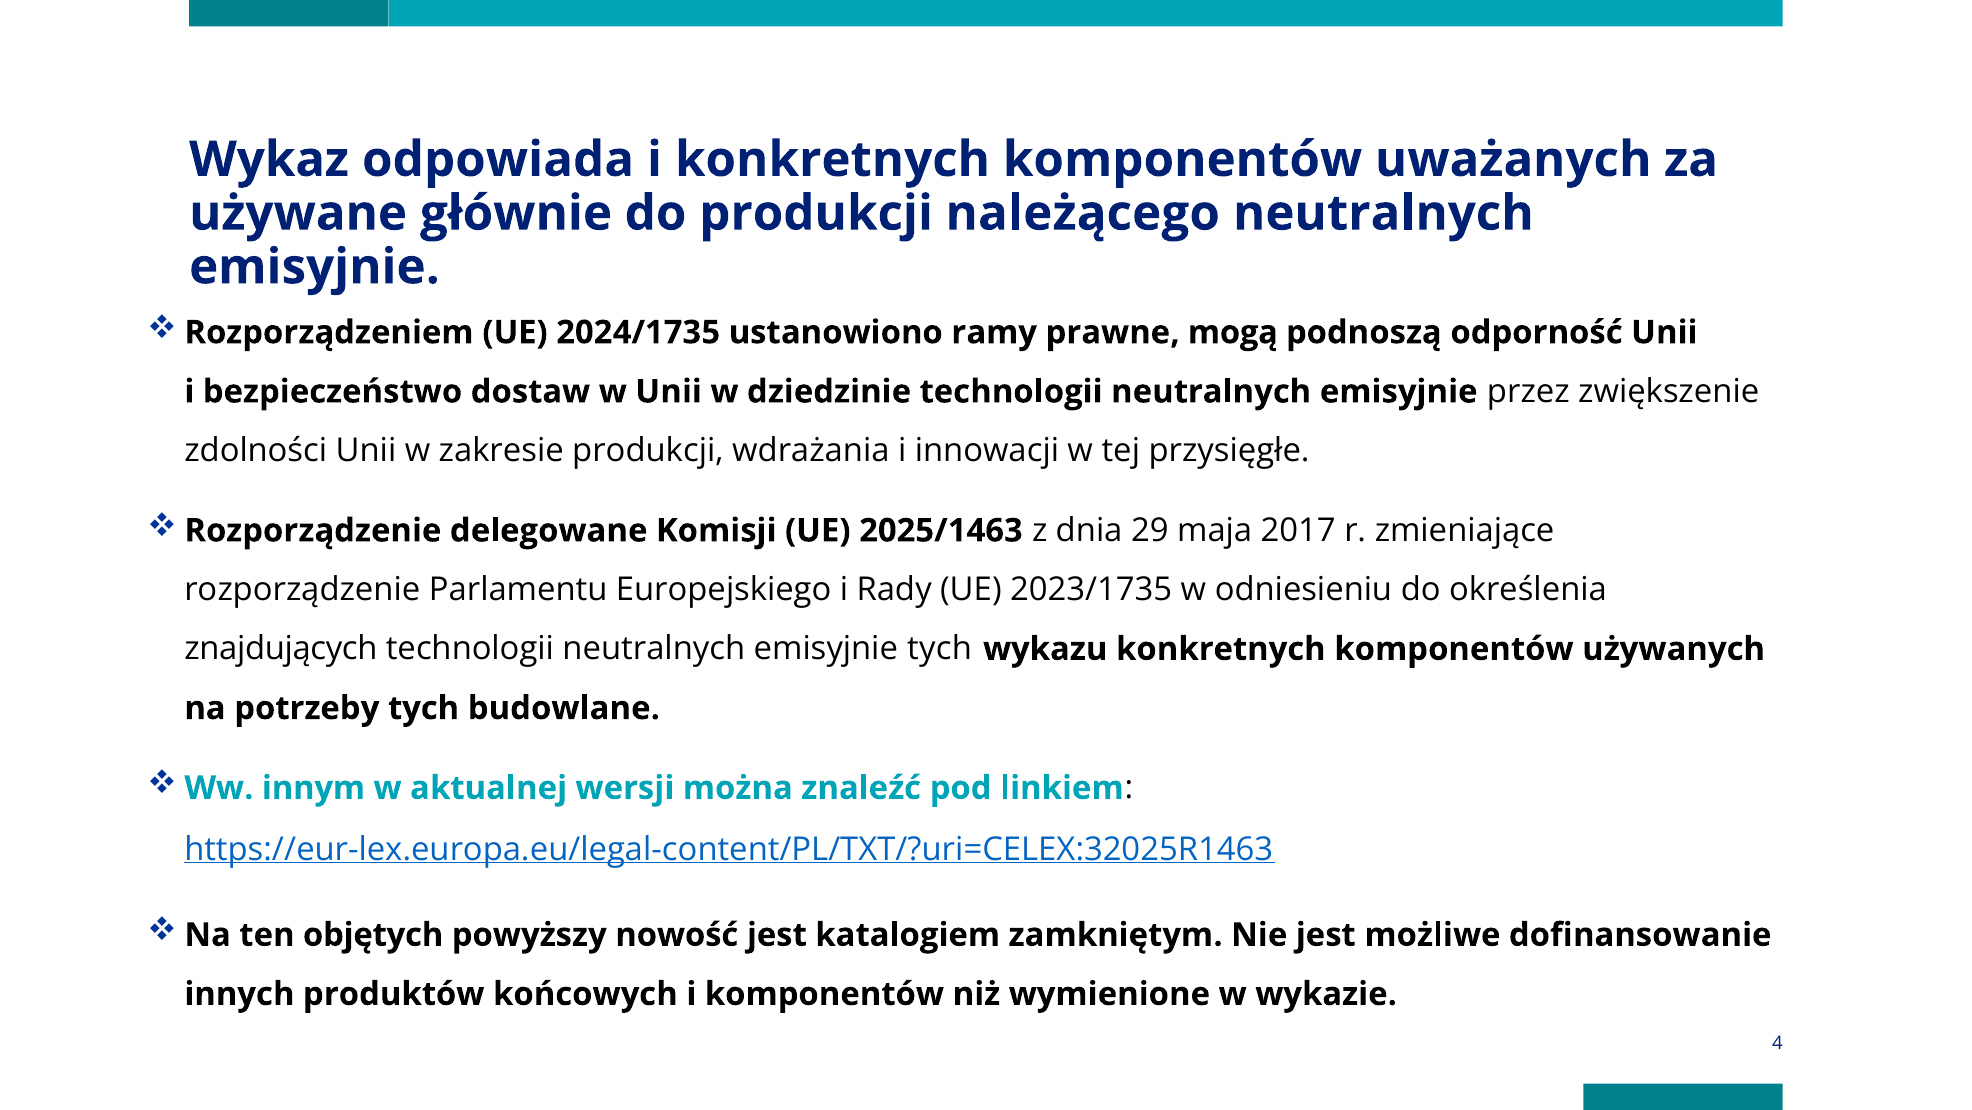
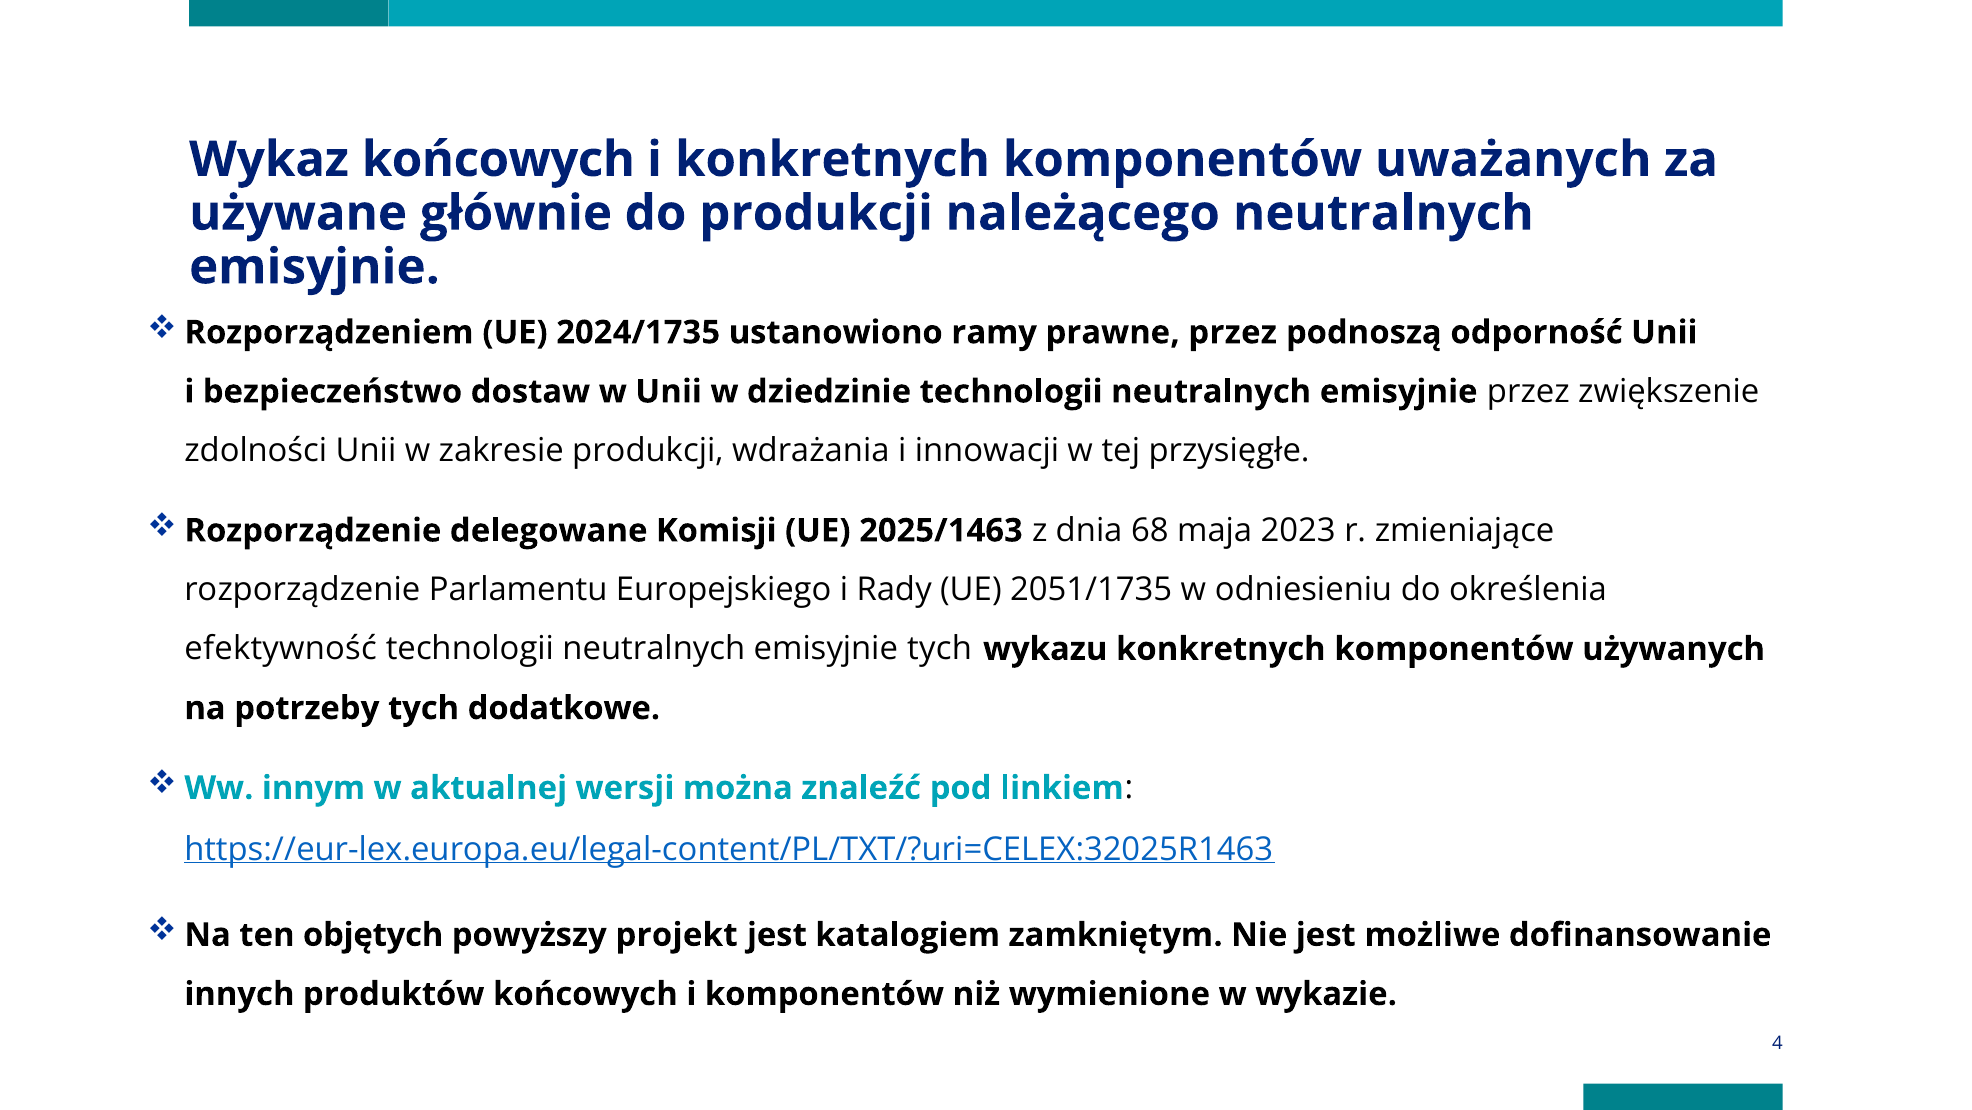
Wykaz odpowiada: odpowiada -> końcowych (498, 160)
prawne mogą: mogą -> przez (1233, 332)
29: 29 -> 68 (1150, 530)
2017: 2017 -> 2023 (1298, 530)
2023/1735: 2023/1735 -> 2051/1735 (1091, 589)
znajdujących: znajdujących -> efektywność (281, 649)
budowlane: budowlane -> dodatkowe (564, 708)
nowość: nowość -> projekt (677, 934)
